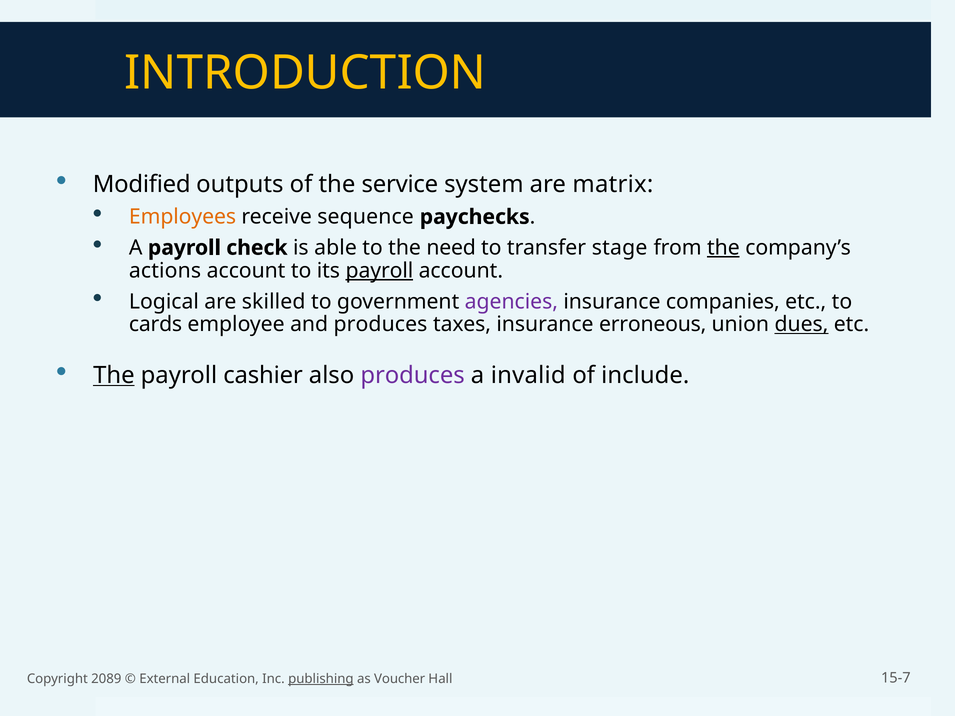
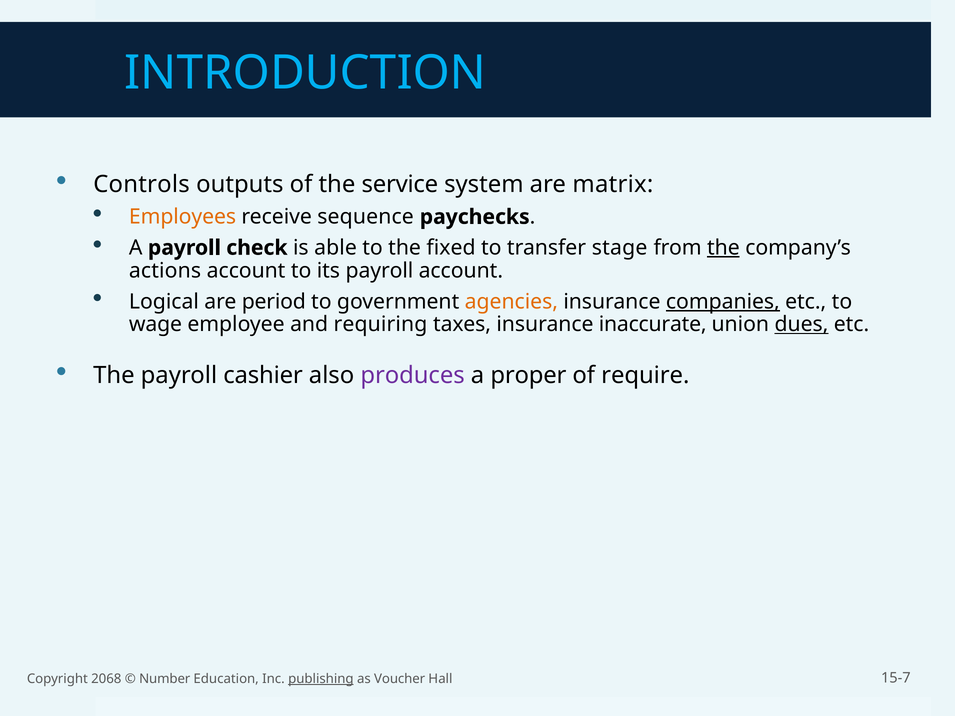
INTRODUCTION colour: yellow -> light blue (305, 73)
Modified: Modified -> Controls (141, 185)
need: need -> fixed (451, 248)
payroll underline: present -> none (379, 271)
skilled: skilled -> period (274, 302)
agencies colour: purple -> orange (511, 302)
companies underline: none -> present (723, 302)
cards: cards -> wage (155, 325)
and produces: produces -> requiring (380, 325)
erroneous: erroneous -> inaccurate (653, 325)
The underline: present -> none (114, 375)
invalid: invalid -> proper (528, 375)
include: include -> require (645, 375)
2089: 2089 -> 2068 (106, 679)
External: External -> Number (165, 679)
